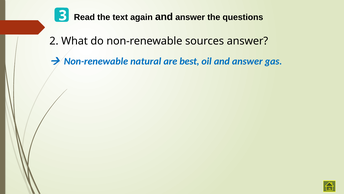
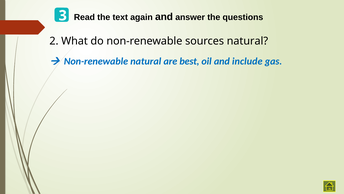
sources answer: answer -> natural (247, 41)
oil and answer: answer -> include (247, 61)
